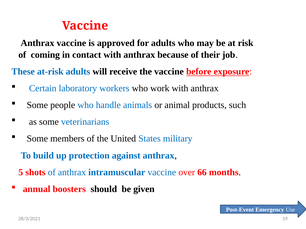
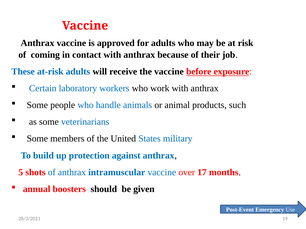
66: 66 -> 17 (202, 173)
